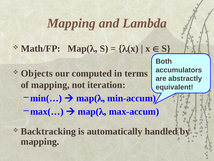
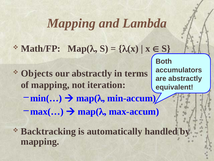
our computed: computed -> abstractly (92, 73)
